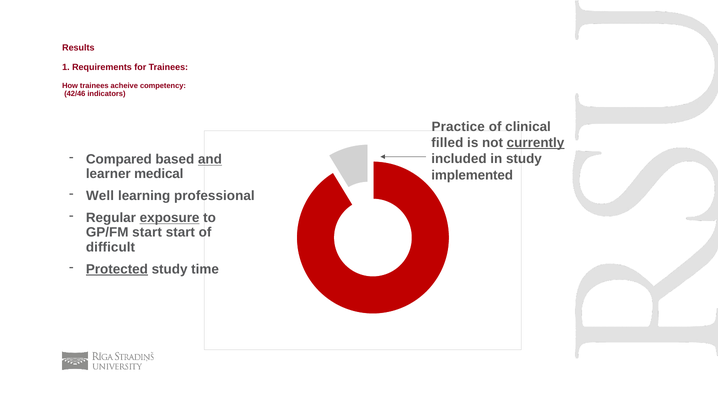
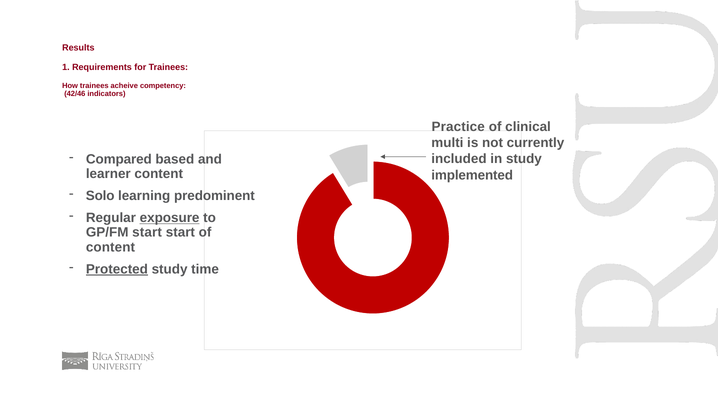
filled: filled -> multi (447, 143)
currently underline: present -> none (536, 143)
and underline: present -> none (210, 159)
learner medical: medical -> content (159, 174)
Well: Well -> Solo (100, 196)
professional: professional -> predominent (214, 196)
difficult: difficult -> content (110, 247)
